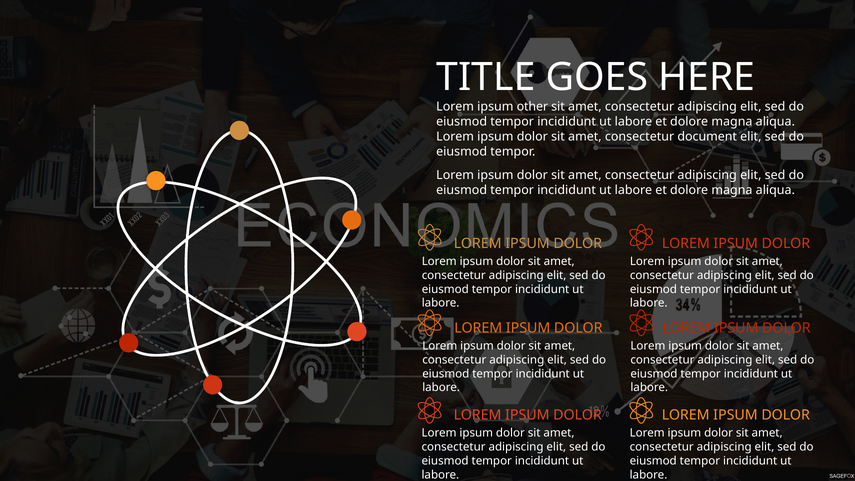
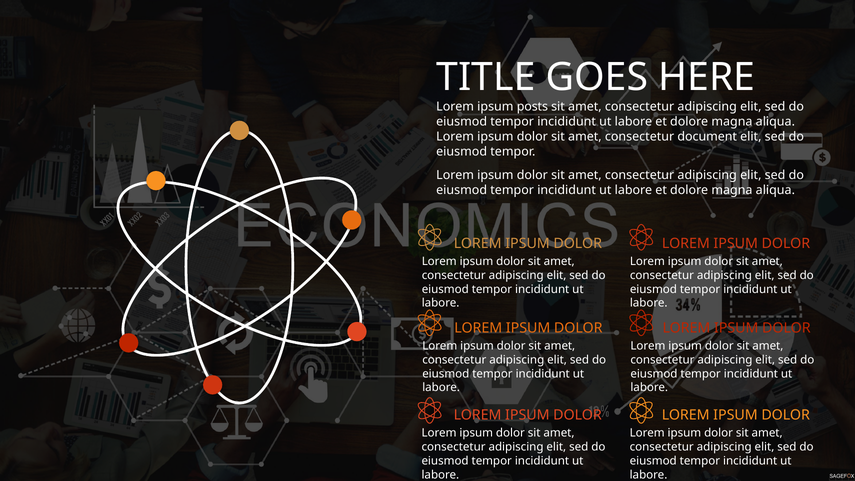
other: other -> posts (532, 107)
